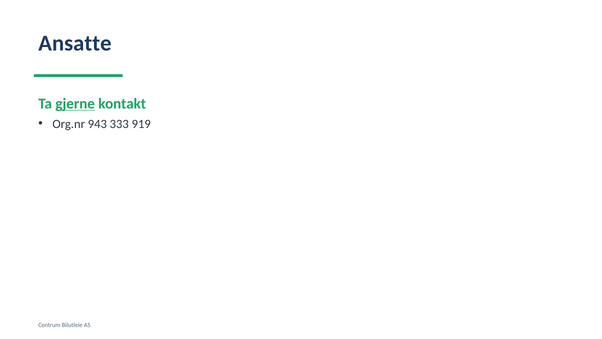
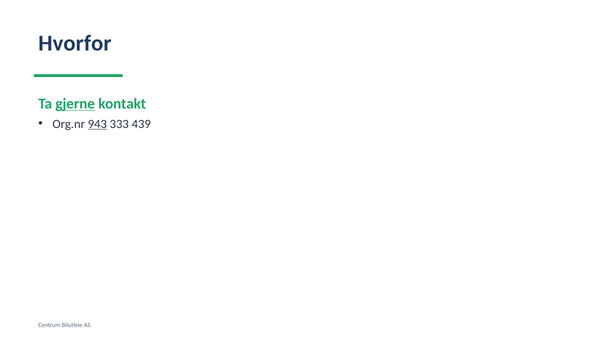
Ansatte: Ansatte -> Hvorfor (75, 43)
943 underline: none -> present (97, 124)
919: 919 -> 439 (141, 124)
